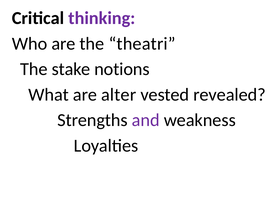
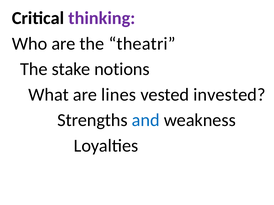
alter: alter -> lines (119, 95)
revealed: revealed -> invested (229, 95)
and colour: purple -> blue (146, 120)
